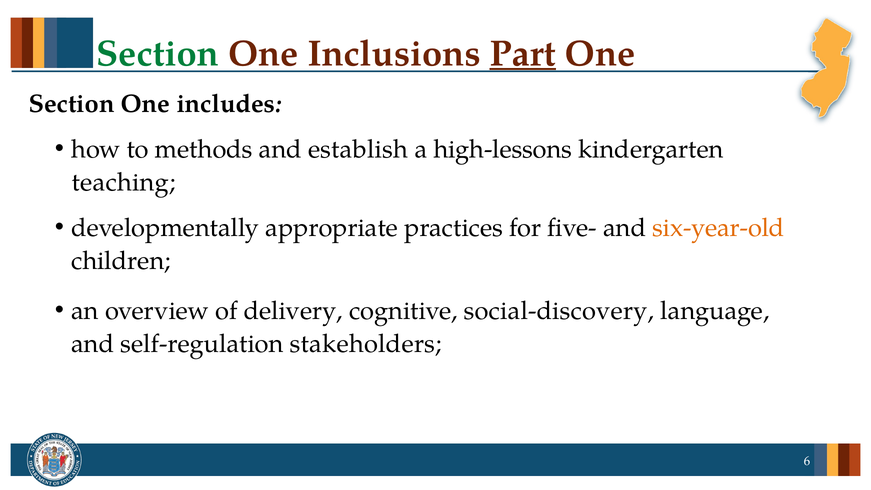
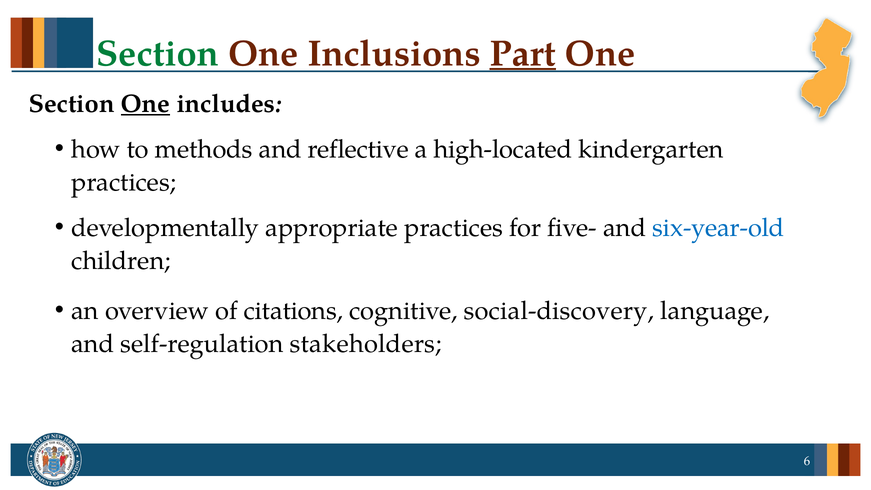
One underline: none -> present (145, 104)
establish: establish -> reflective (358, 149)
high-lessons: high-lessons -> high-located (503, 149)
teaching: teaching -> practices (124, 182)
six-year-old colour: orange -> blue (718, 228)
delivery: delivery -> citations (293, 311)
